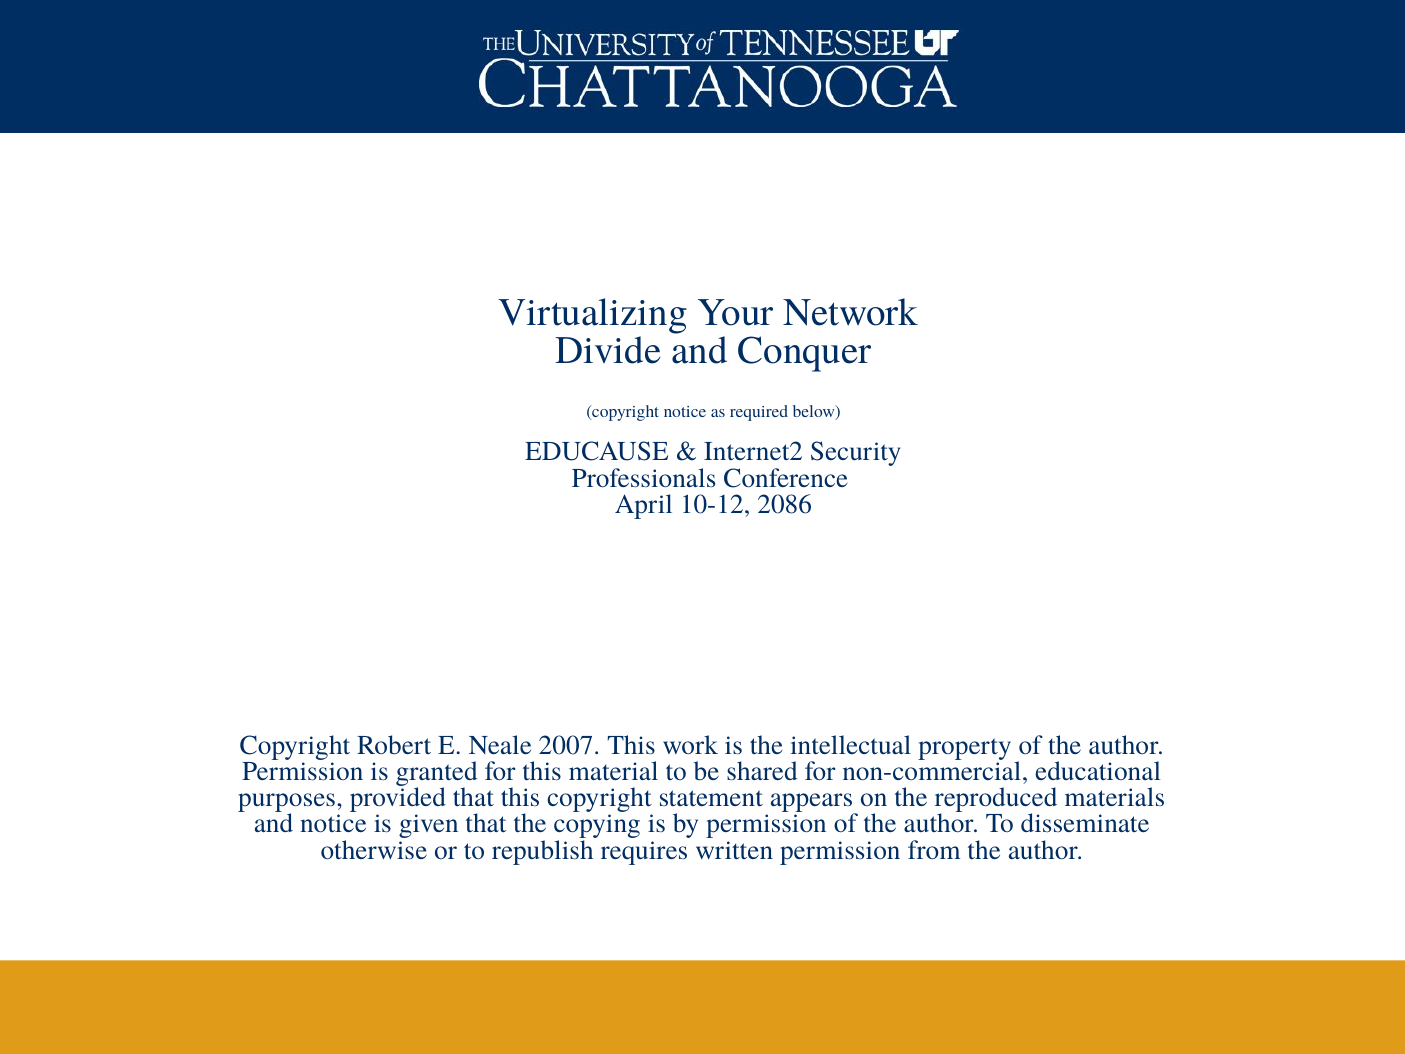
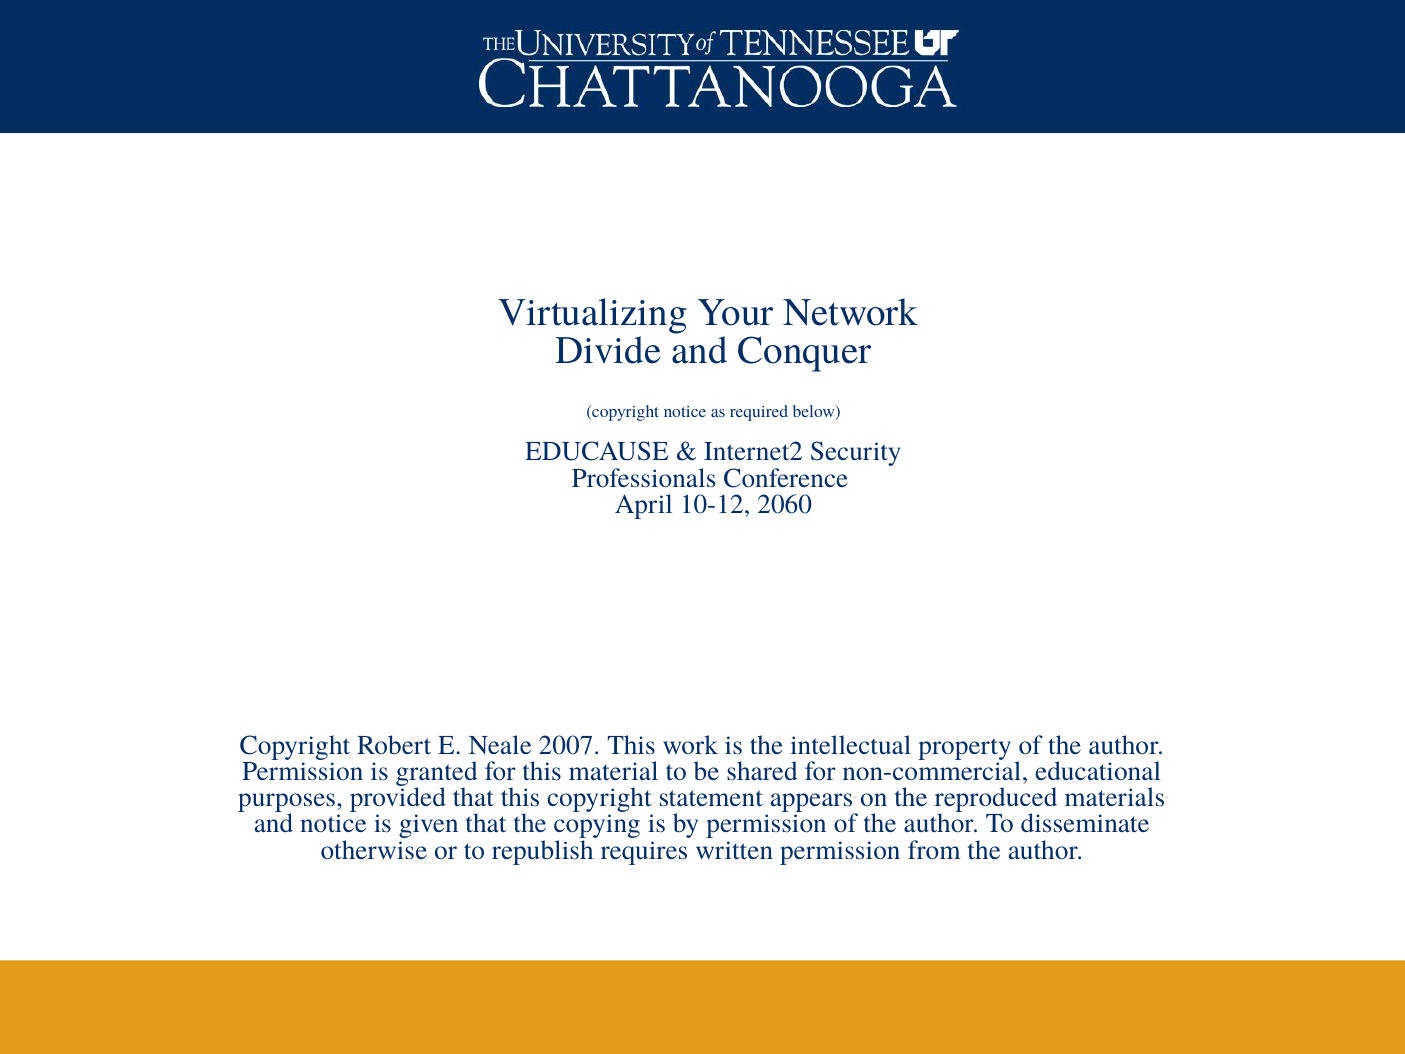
2086: 2086 -> 2060 (785, 504)
